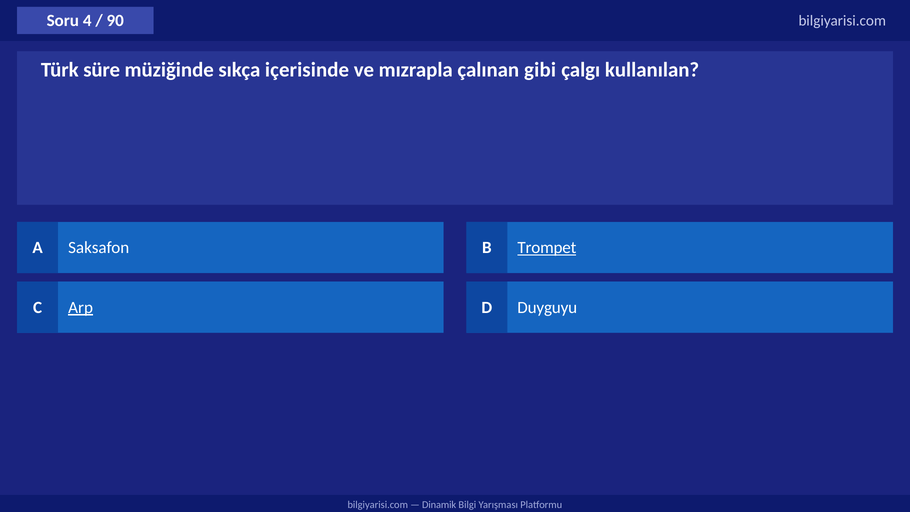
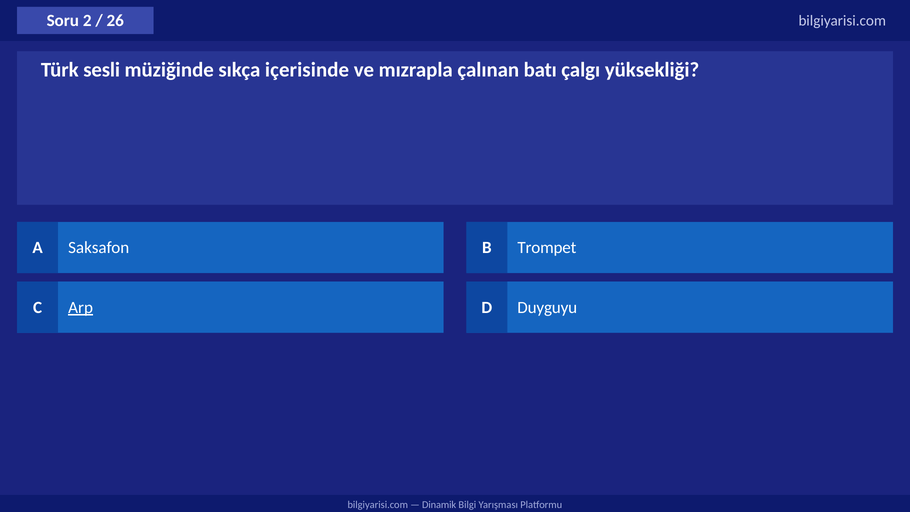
4: 4 -> 2 (87, 21)
90: 90 -> 26 (115, 21)
süre: süre -> sesli (102, 70)
gibi: gibi -> batı (540, 70)
kullanılan: kullanılan -> yüksekliği (652, 70)
Trompet underline: present -> none (547, 248)
